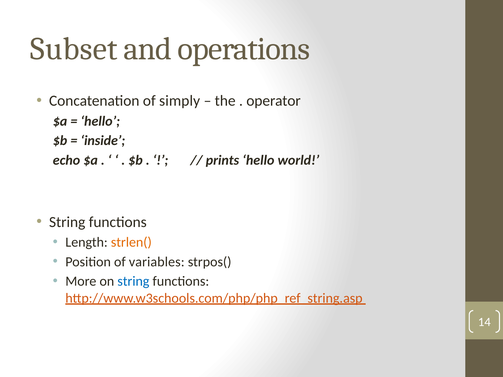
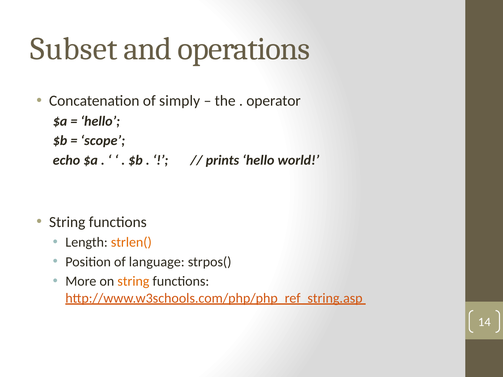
inside: inside -> scope (103, 141)
variables: variables -> language (157, 262)
string colour: blue -> orange (133, 282)
